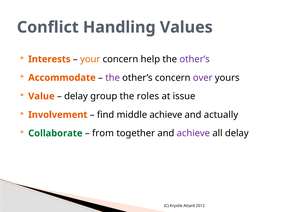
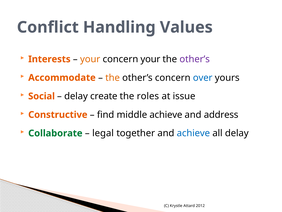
concern help: help -> your (150, 59)
the colour: purple -> orange (113, 78)
over colour: purple -> blue (203, 78)
Value: Value -> Social (41, 96)
group: group -> create (104, 96)
Involvement: Involvement -> Constructive (58, 114)
actually: actually -> address (221, 114)
from: from -> legal (103, 133)
achieve colour: purple -> blue (193, 133)
